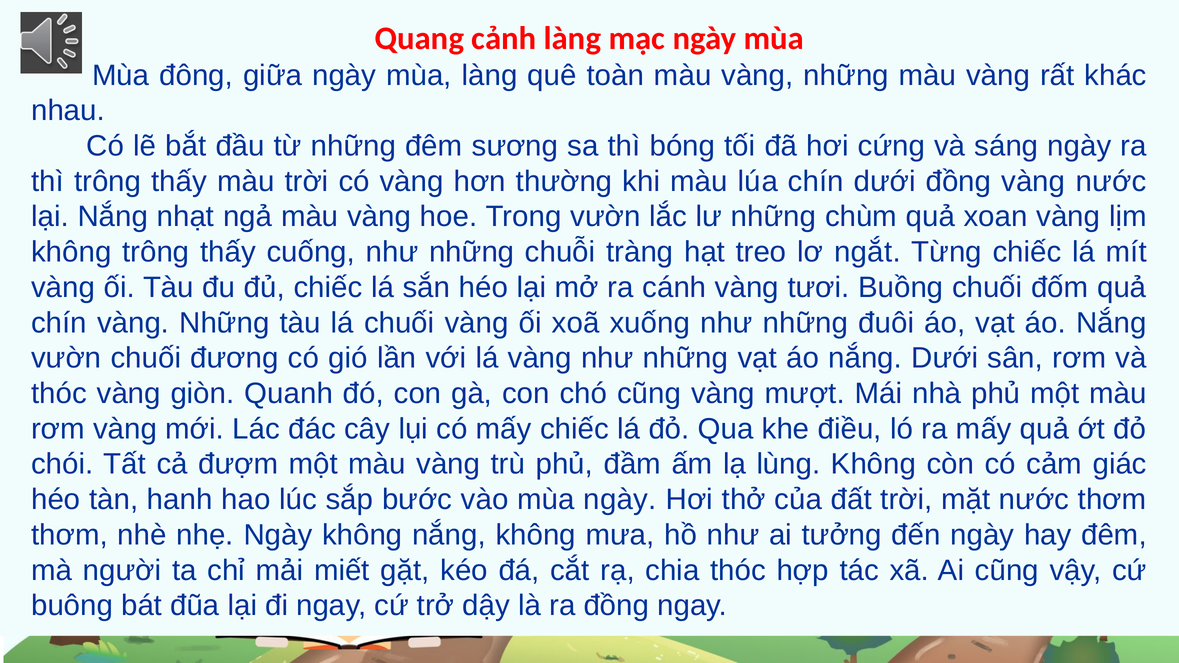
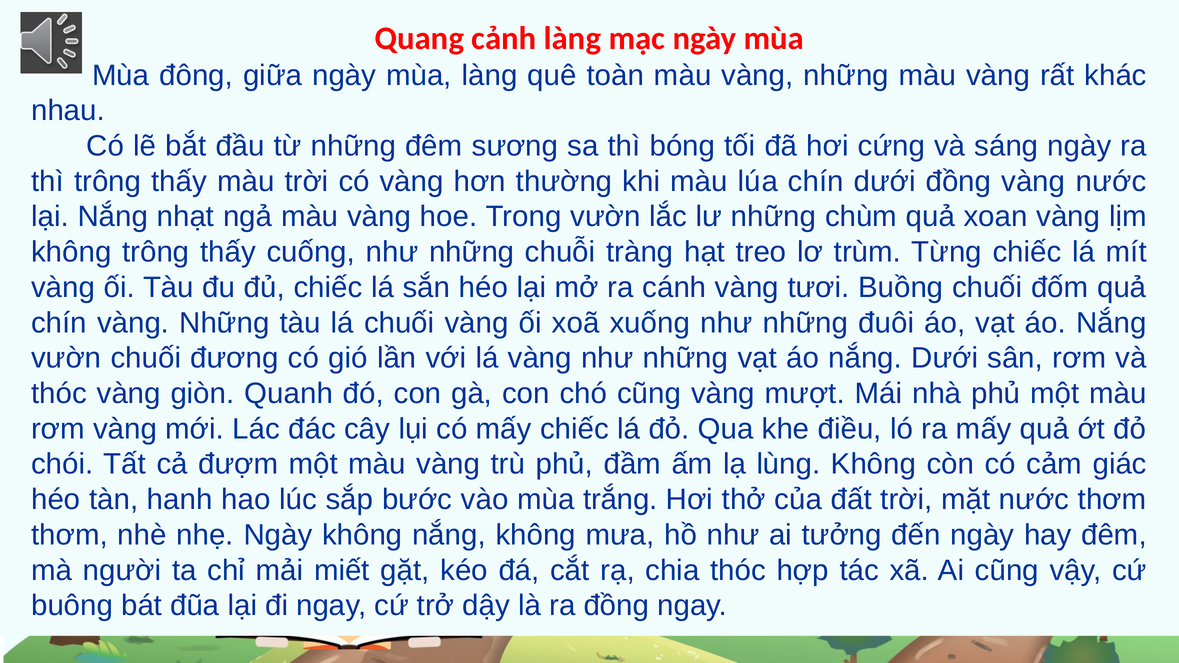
ngắt: ngắt -> trùm (868, 252)
mùa ngày: ngày -> trắng (620, 500)
